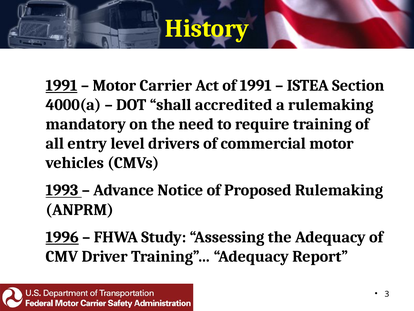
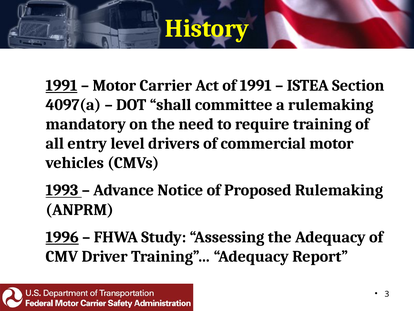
4000(a: 4000(a -> 4097(a (73, 105)
accredited: accredited -> committee (234, 105)
